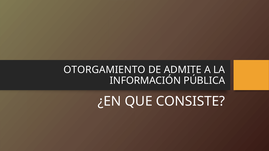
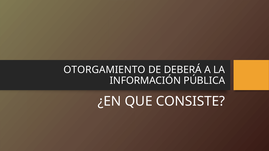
ADMITE: ADMITE -> DEBERÁ (183, 70)
